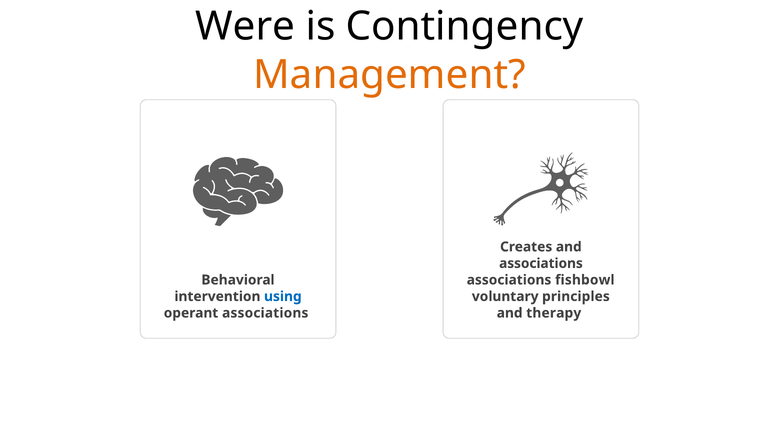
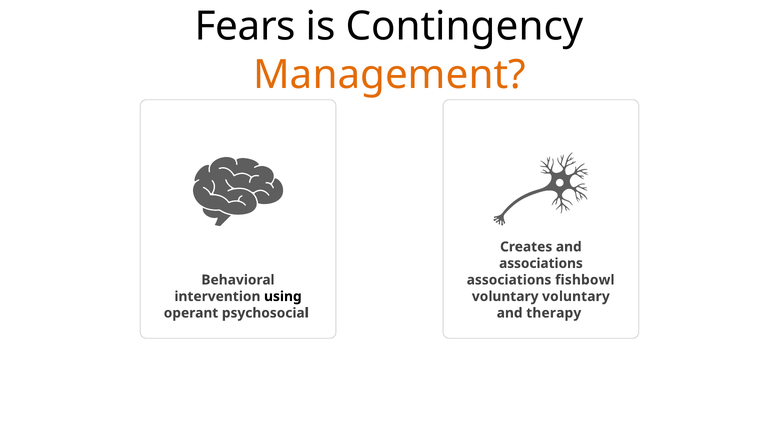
Were: Were -> Fears (245, 26)
using colour: blue -> black (283, 297)
voluntary principles: principles -> voluntary (576, 297)
operant associations: associations -> psychosocial (265, 313)
